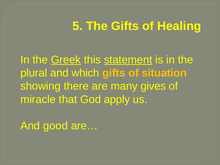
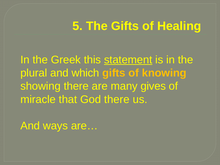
Greek underline: present -> none (66, 60)
situation: situation -> knowing (164, 73)
God apply: apply -> there (117, 99)
good: good -> ways (55, 126)
